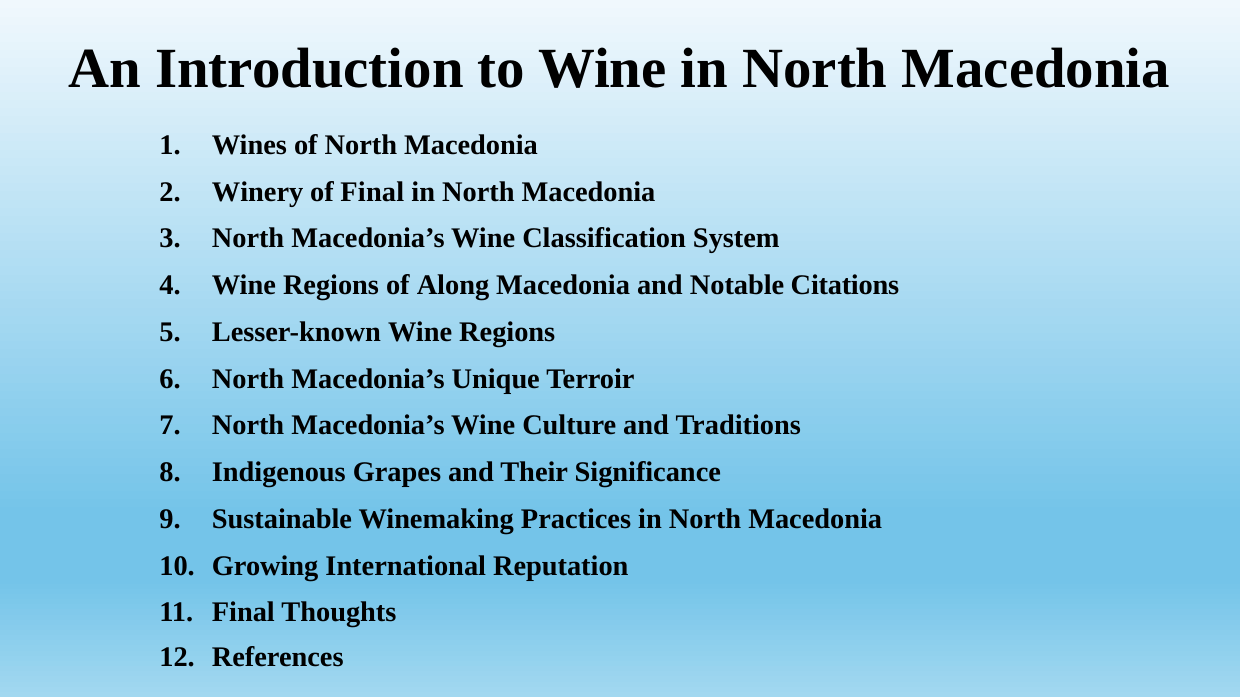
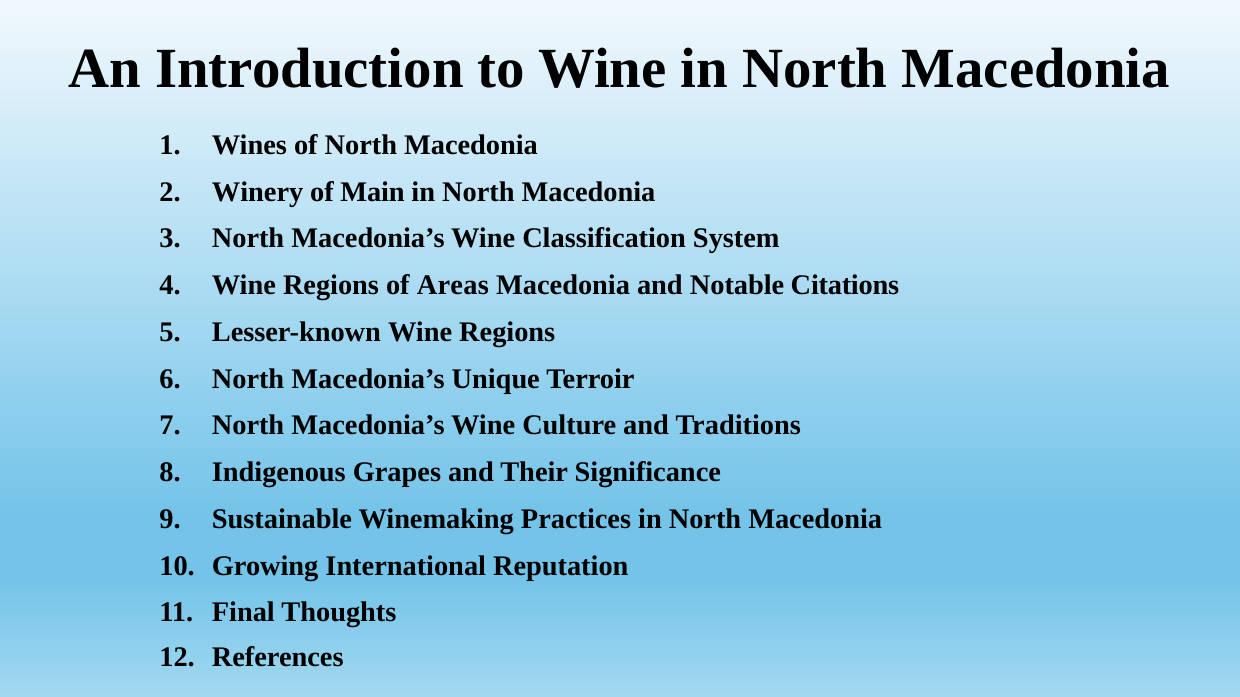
of Final: Final -> Main (373, 192)
Along: Along -> Areas (453, 285)
